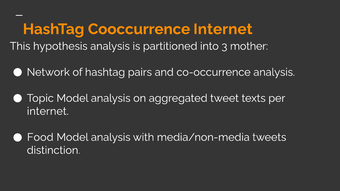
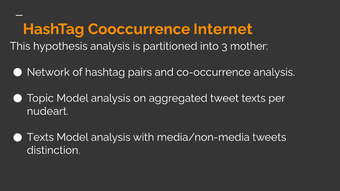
internet: internet -> nudeart (48, 111)
Food: Food -> Texts (40, 137)
